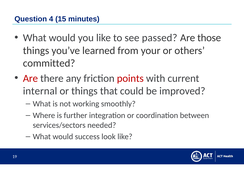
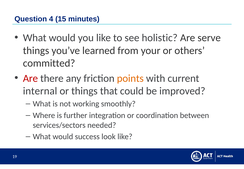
passed: passed -> holistic (160, 38)
those: those -> serve (209, 38)
points colour: red -> orange (130, 78)
